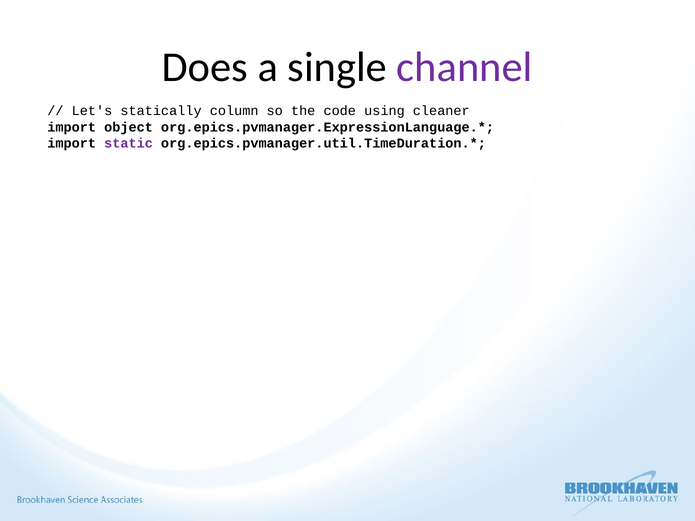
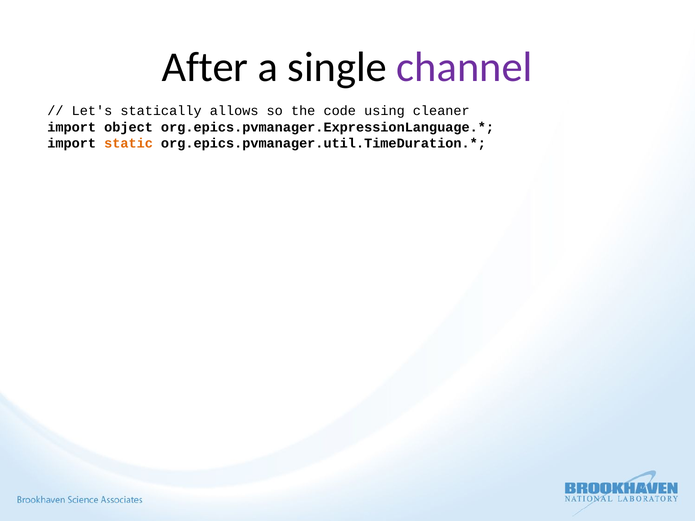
Does: Does -> After (205, 67)
column: column -> allows (234, 111)
static colour: purple -> orange (129, 143)
